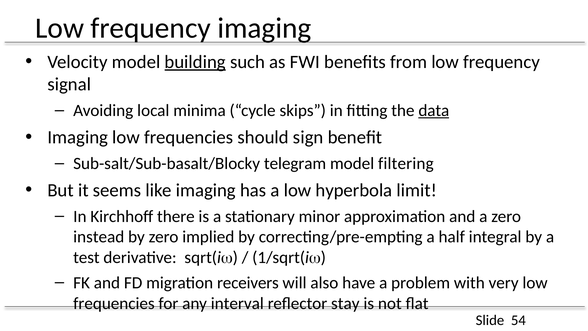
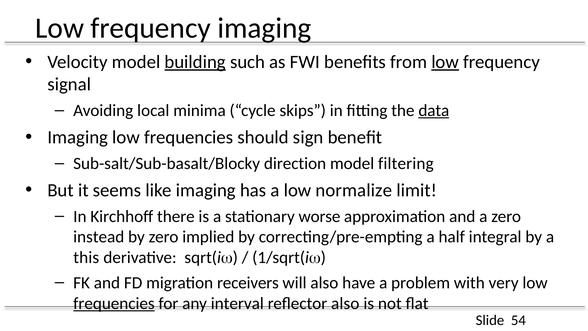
low underline: none -> present (445, 62)
telegram: telegram -> direction (295, 163)
hyperbola: hyperbola -> normalize (354, 190)
minor: minor -> worse (319, 216)
test: test -> this (86, 257)
frequencies underline: none -> present (114, 303)
reflector stay: stay -> also (345, 303)
